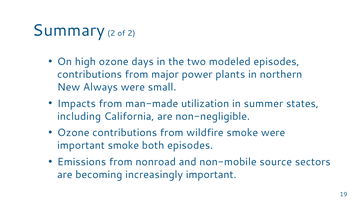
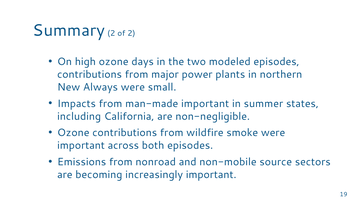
man-made utilization: utilization -> important (205, 104)
important smoke: smoke -> across (123, 146)
